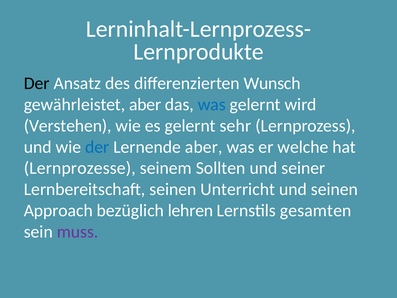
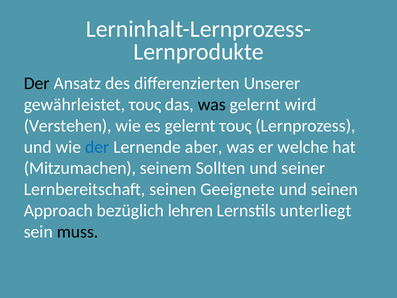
Wunsch: Wunsch -> Unserer (272, 83)
gewährleistet aber: aber -> τους (145, 104)
was colour: blue -> black (212, 104)
gelernt sehr: sehr -> τους (236, 126)
Lernprozesse: Lernprozesse -> Mitzumachen (80, 168)
Unterricht: Unterricht -> Geeignete (238, 189)
gesamten: gesamten -> unterliegt (316, 210)
muss colour: purple -> black (78, 232)
